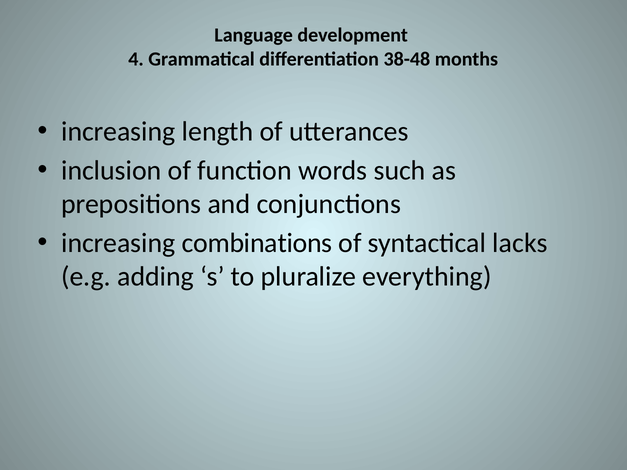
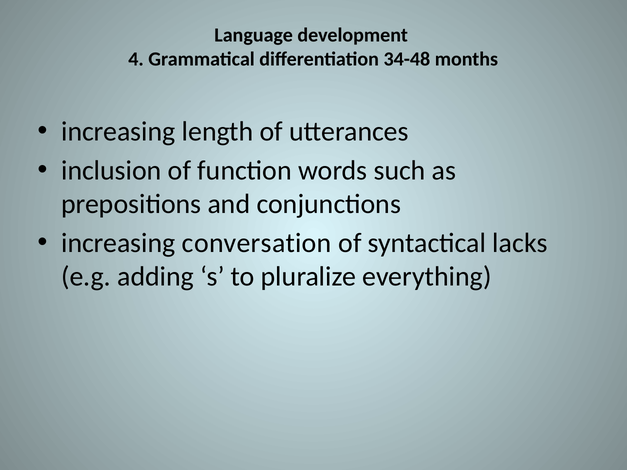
38-48: 38-48 -> 34-48 (407, 59)
combinations: combinations -> conversation (257, 243)
